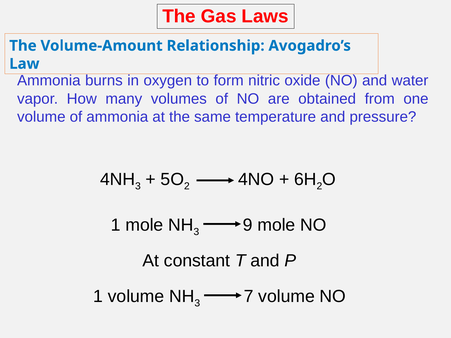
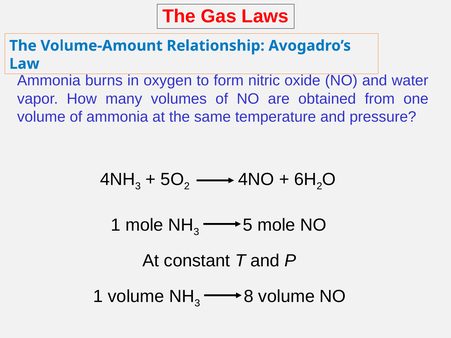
9: 9 -> 5 (248, 225)
7: 7 -> 8 (249, 297)
